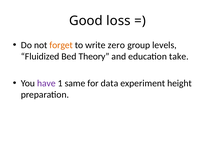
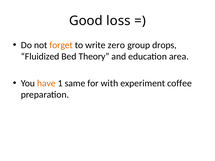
levels: levels -> drops (164, 45)
take: take -> area (179, 57)
have colour: purple -> orange (46, 83)
data: data -> with (109, 83)
height: height -> coffee (180, 83)
